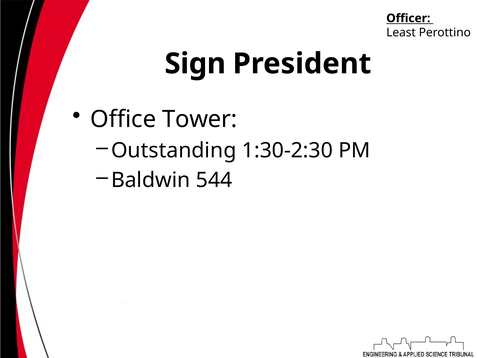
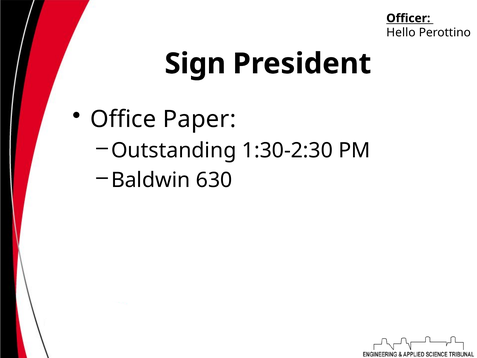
Least: Least -> Hello (401, 33)
Tower: Tower -> Paper (199, 119)
544: 544 -> 630 (214, 180)
